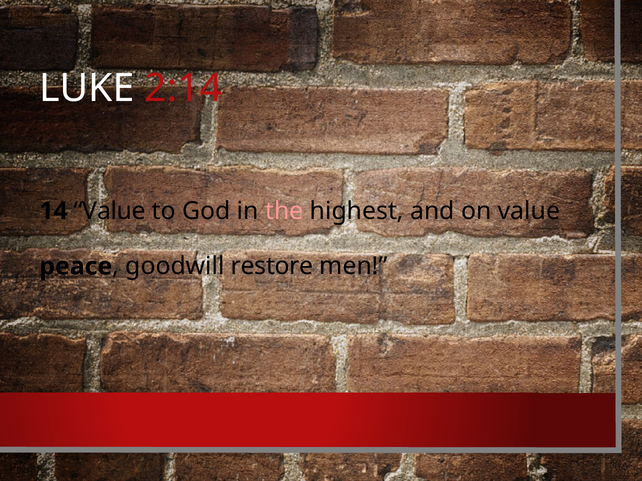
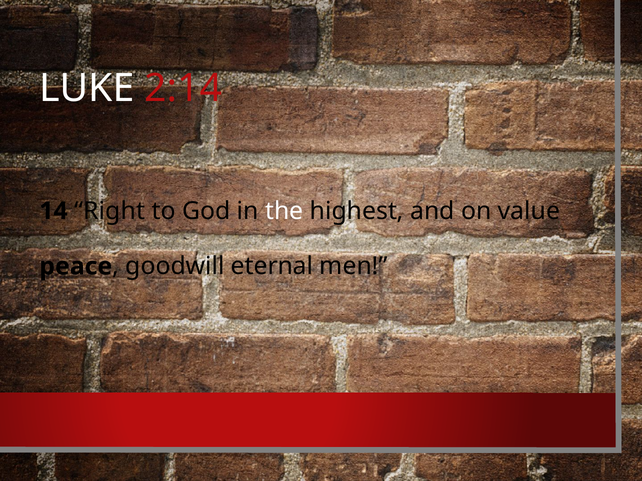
14 Value: Value -> Right (110, 211)
the colour: pink -> white (284, 211)
restore: restore -> eternal (272, 267)
